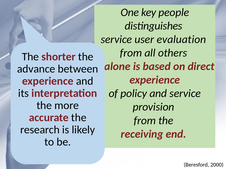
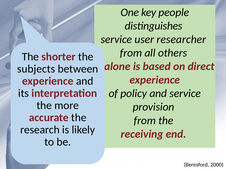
evaluation: evaluation -> researcher (181, 39)
advance: advance -> subjects (36, 69)
